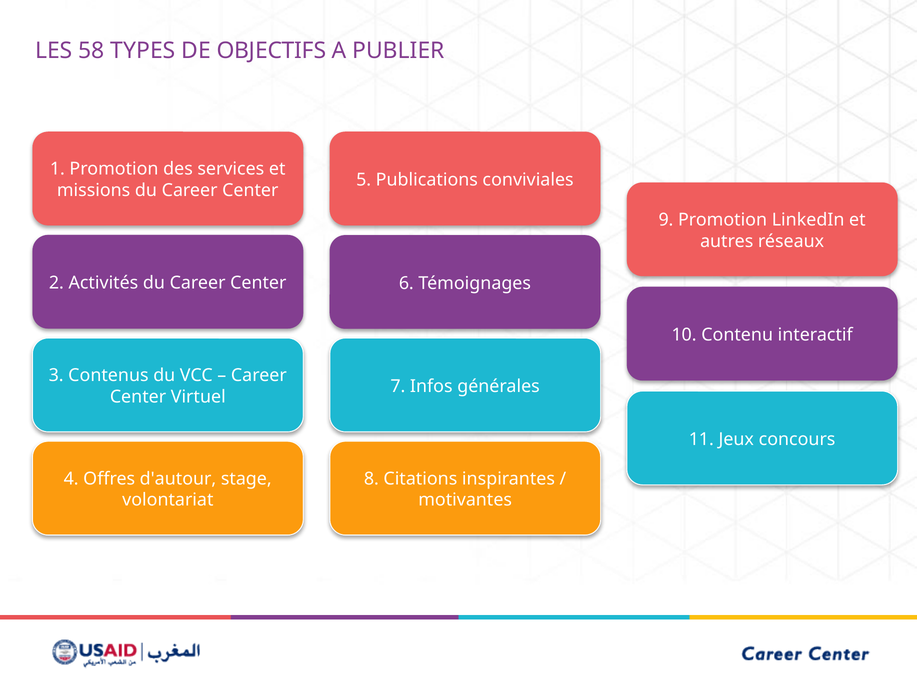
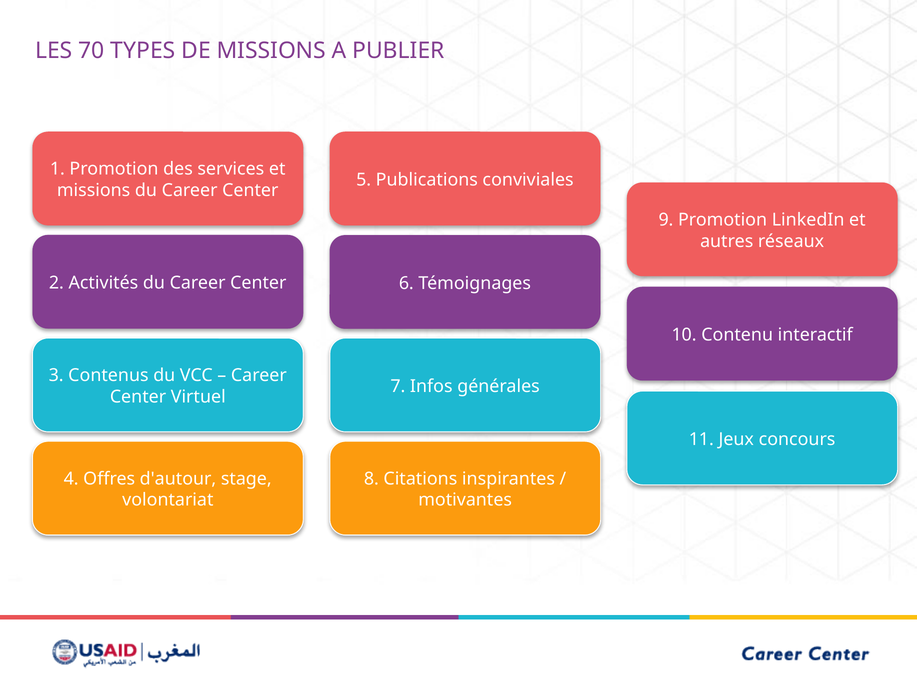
58: 58 -> 70 (91, 51)
DE OBJECTIFS: OBJECTIFS -> MISSIONS (271, 51)
